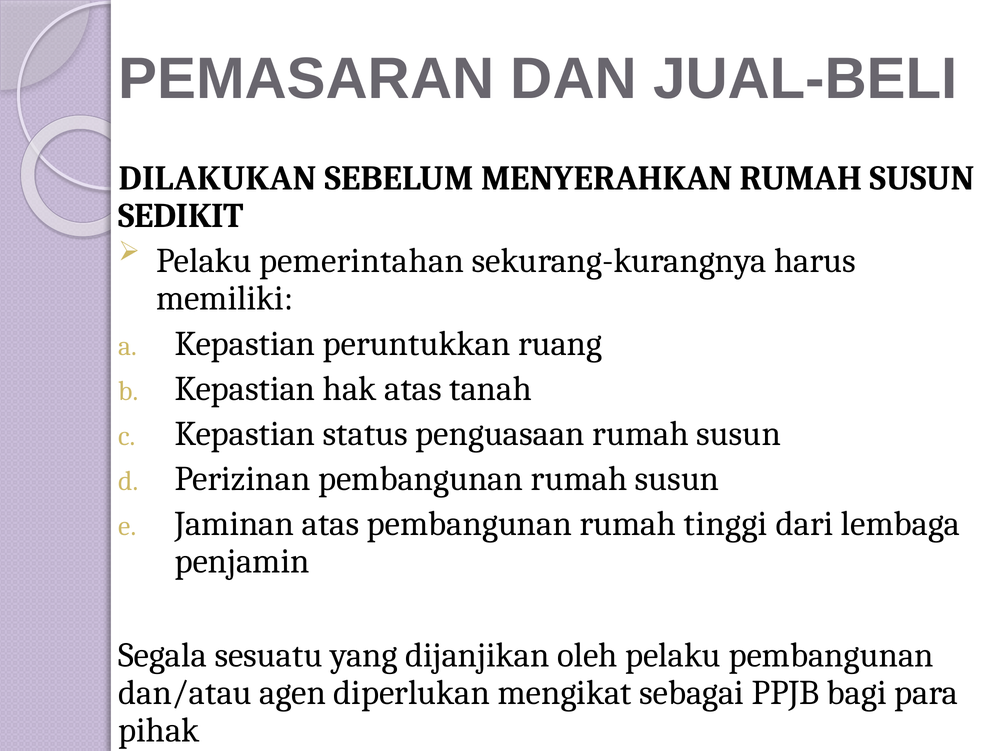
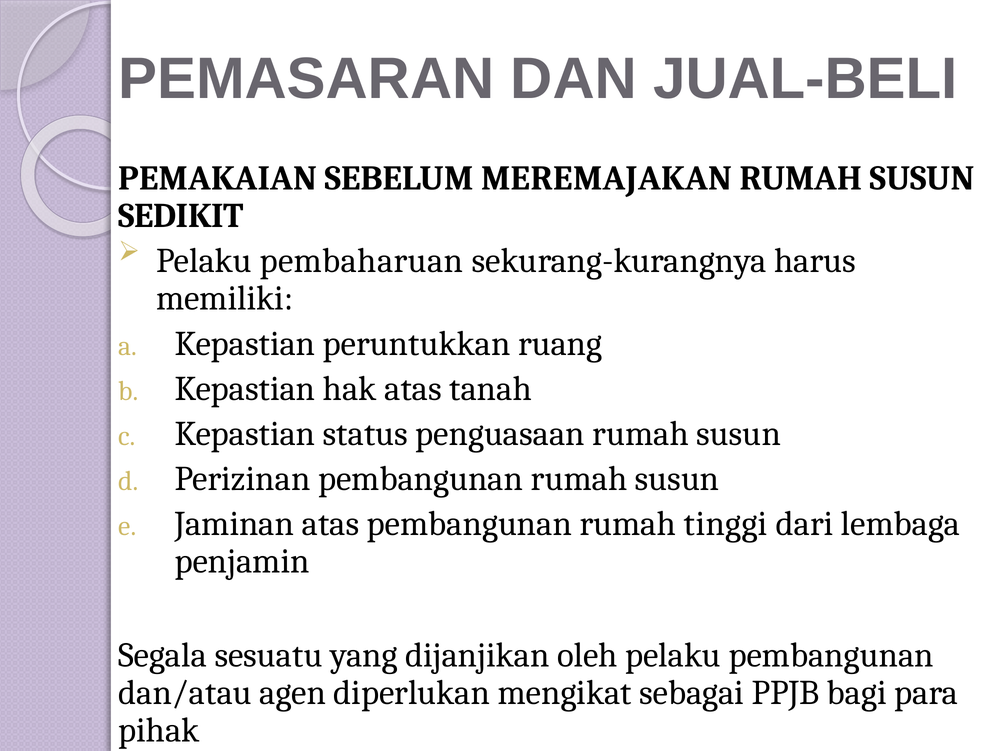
DILAKUKAN: DILAKUKAN -> PEMAKAIAN (218, 178)
MENYERAHKAN: MENYERAHKAN -> MEREMAJAKAN (607, 178)
pemerintahan: pemerintahan -> pembaharuan (361, 261)
